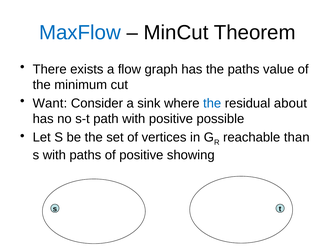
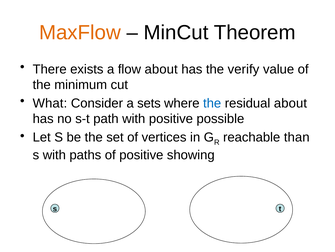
MaxFlow colour: blue -> orange (80, 32)
flow graph: graph -> about (161, 69)
the paths: paths -> verify (243, 69)
Want: Want -> What (50, 103)
sink: sink -> sets (149, 103)
